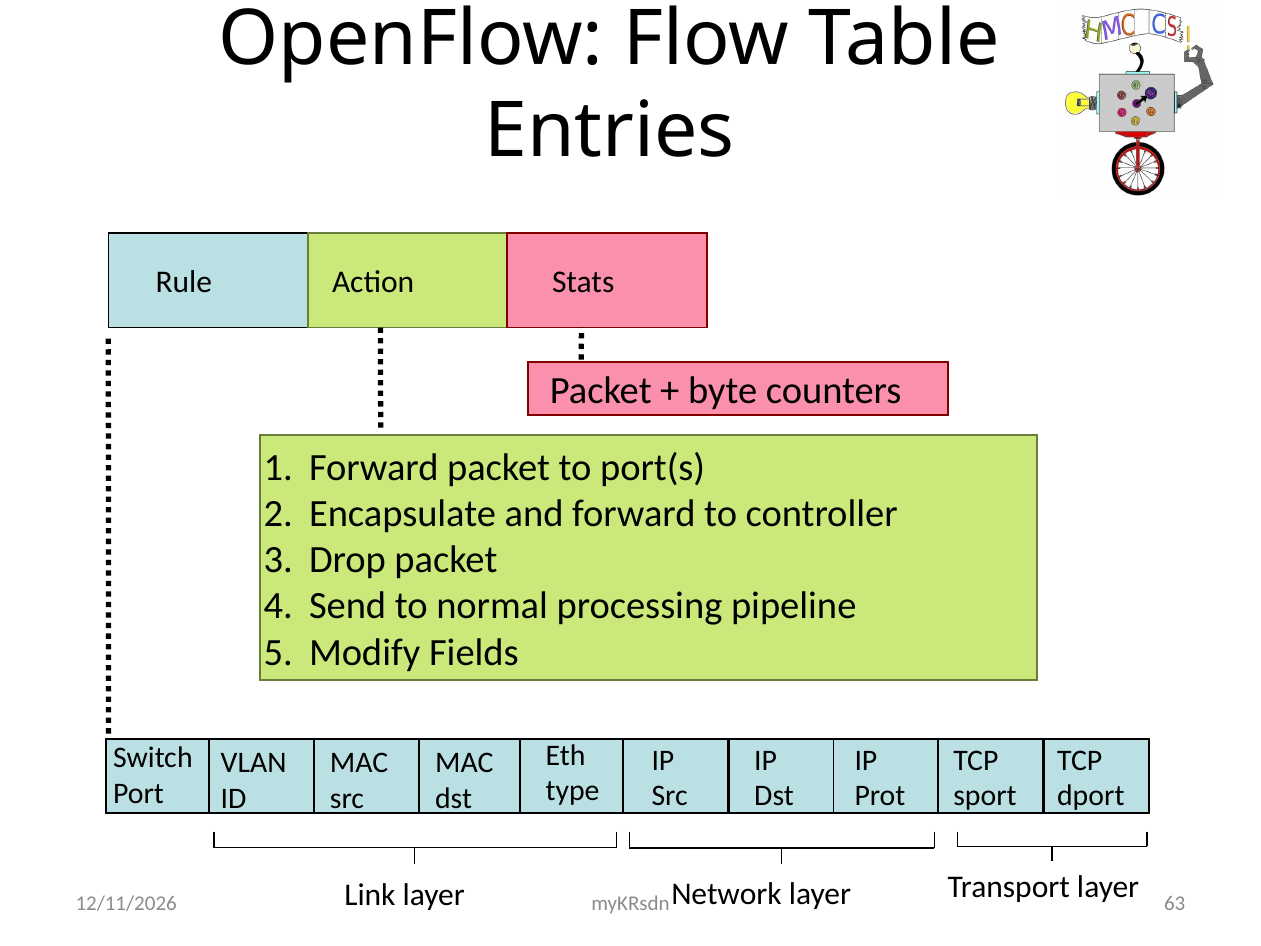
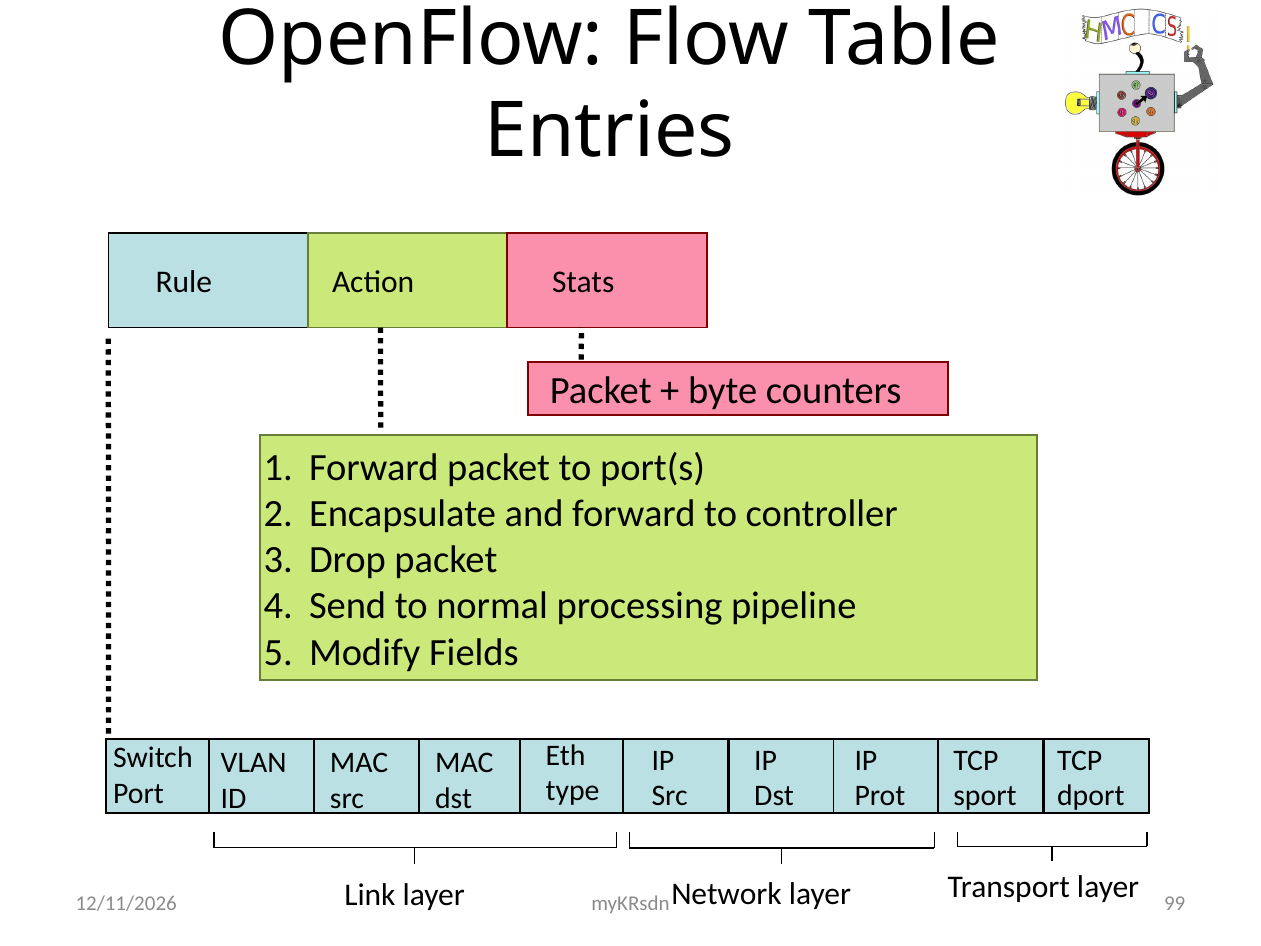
63: 63 -> 99 (1175, 903)
